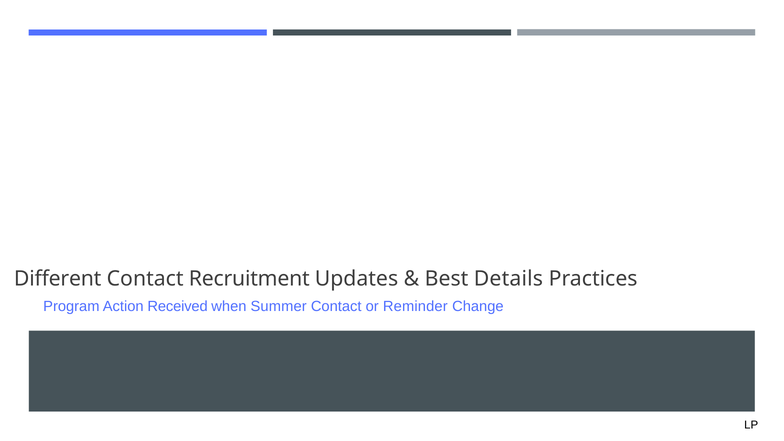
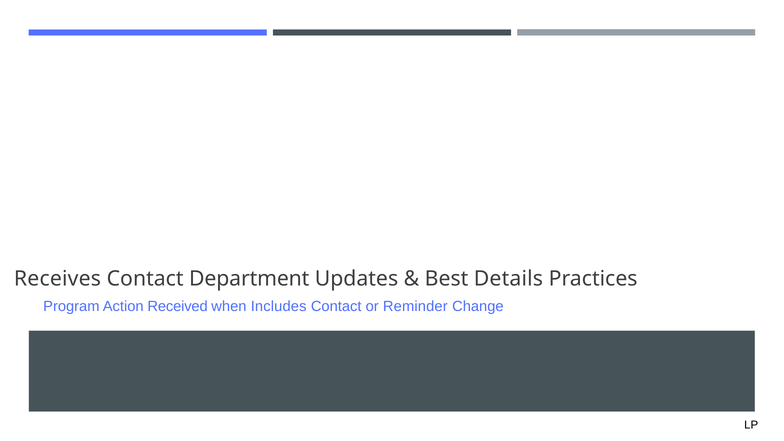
Different: Different -> Receives (57, 279)
Recruitment: Recruitment -> Department (249, 279)
Summer: Summer -> Includes (279, 307)
